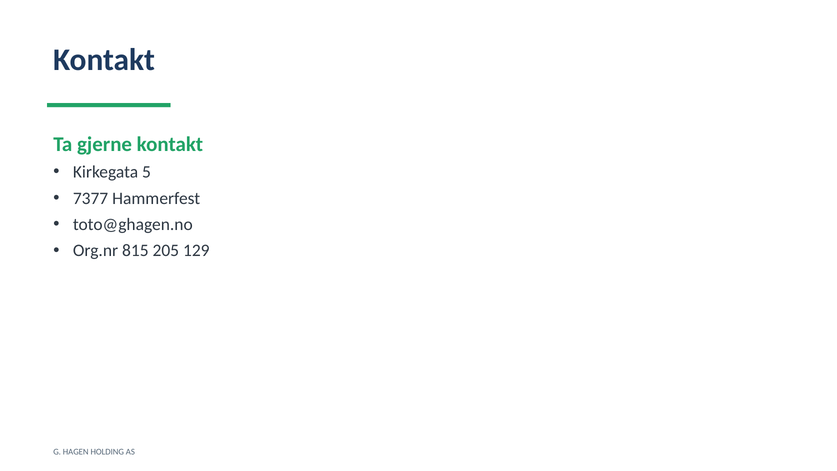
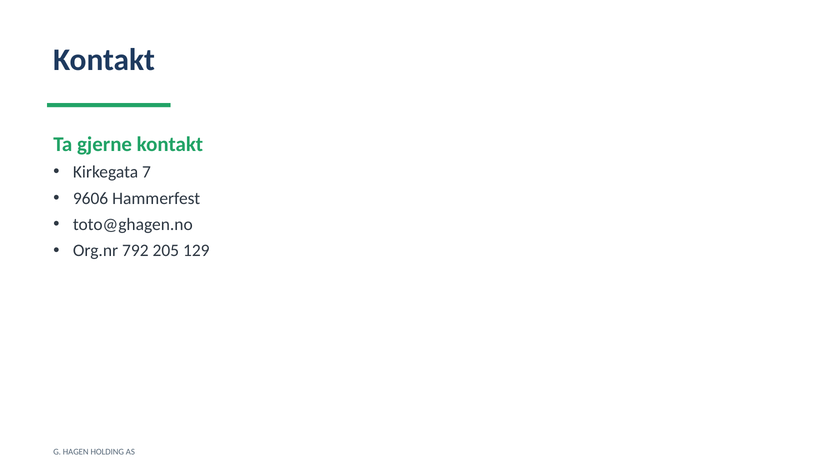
5: 5 -> 7 (147, 172)
7377: 7377 -> 9606 (91, 198)
815: 815 -> 792 (135, 251)
